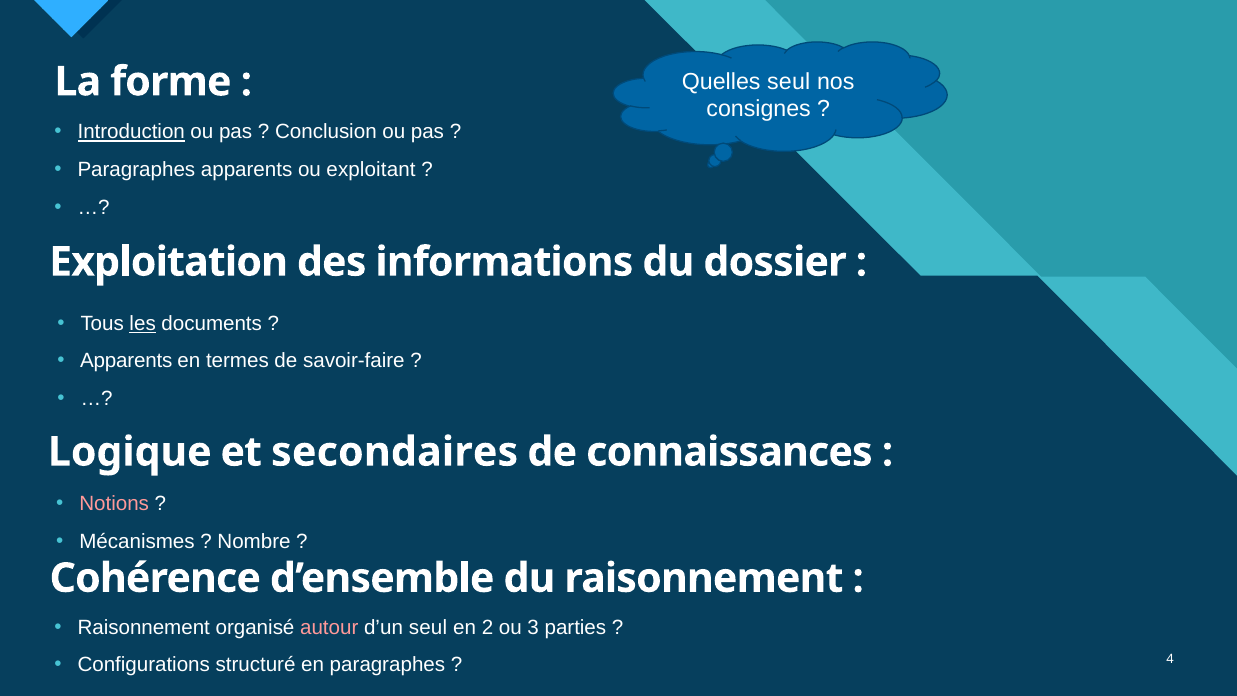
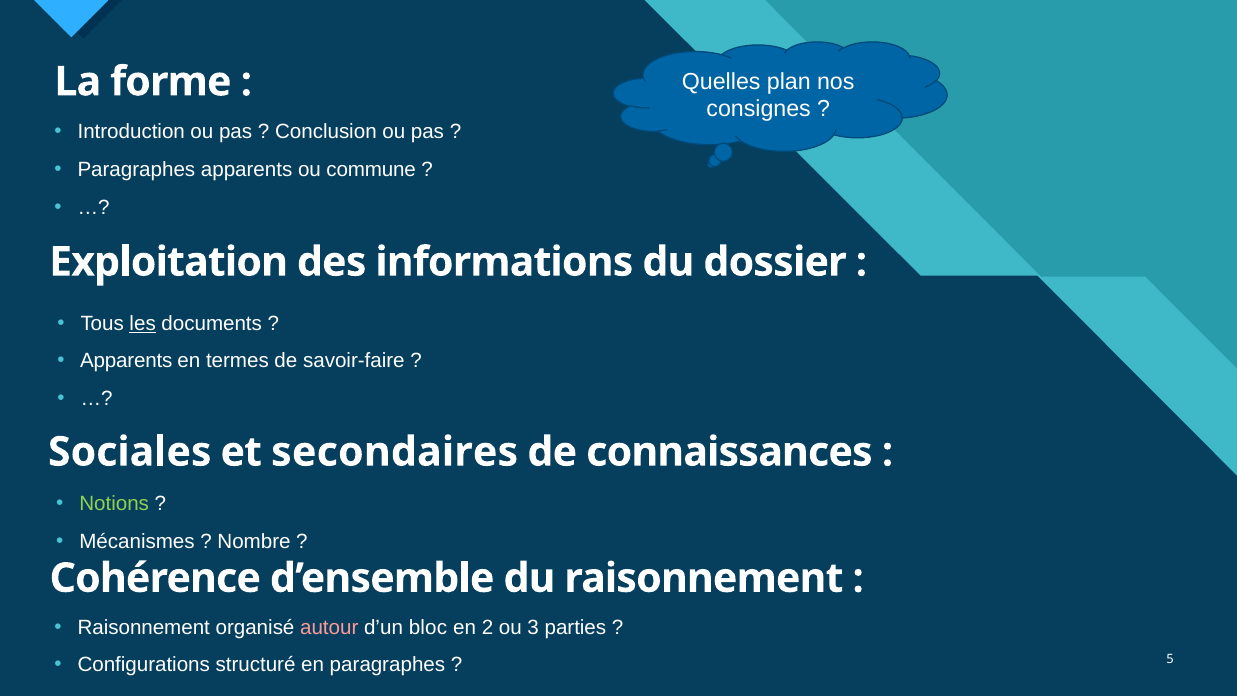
Quelles seul: seul -> plan (789, 81)
Introduction underline: present -> none (131, 132)
exploitant: exploitant -> commune (371, 170)
Logique: Logique -> Sociales (130, 452)
Notions colour: pink -> light green (114, 504)
d’un seul: seul -> bloc (428, 627)
4: 4 -> 5 (1170, 659)
